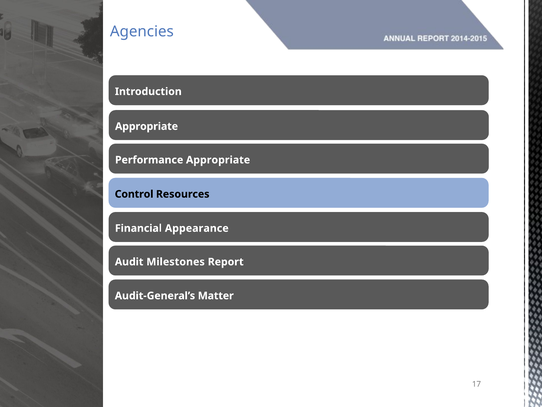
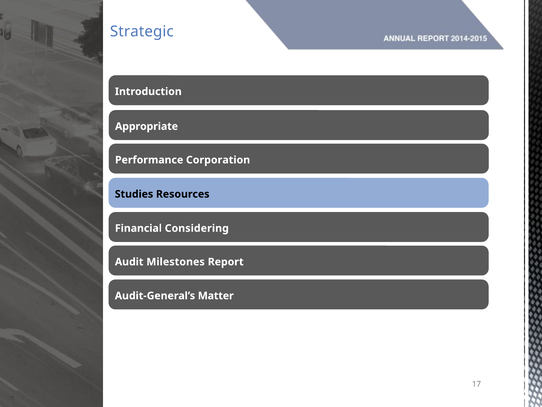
Agencies: Agencies -> Strategic (142, 31)
Performance Appropriate: Appropriate -> Corporation (218, 160)
Control: Control -> Studies (134, 194)
Appearance: Appearance -> Considering (197, 228)
